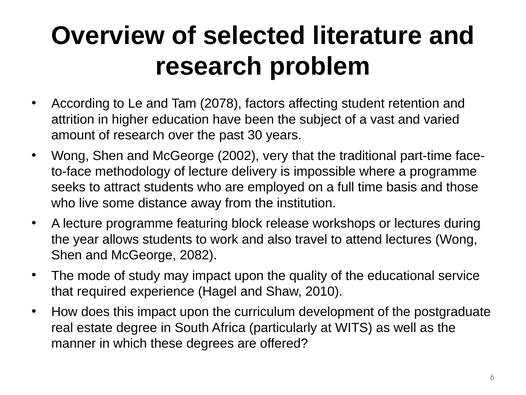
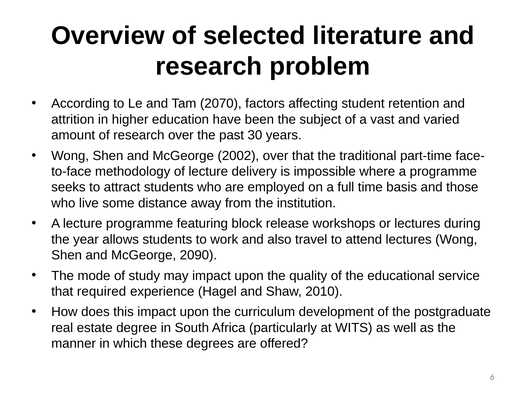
2078: 2078 -> 2070 (221, 103)
2002 very: very -> over (276, 156)
2082: 2082 -> 2090 (198, 255)
